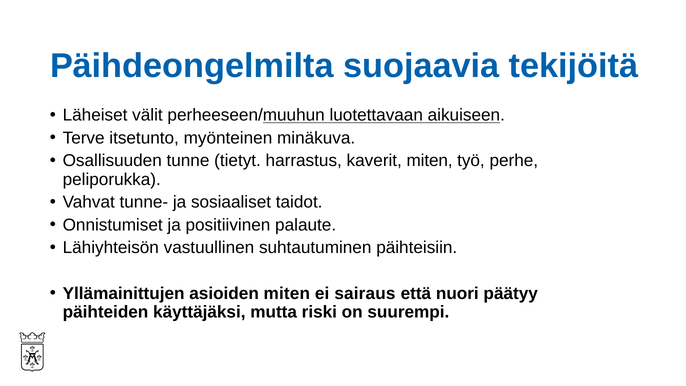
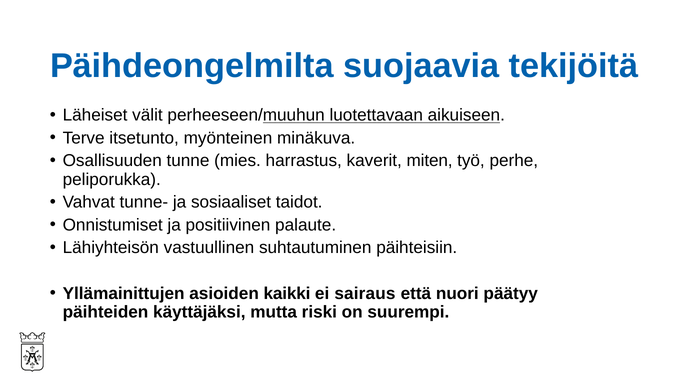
tietyt: tietyt -> mies (238, 161)
asioiden miten: miten -> kaikki (287, 293)
